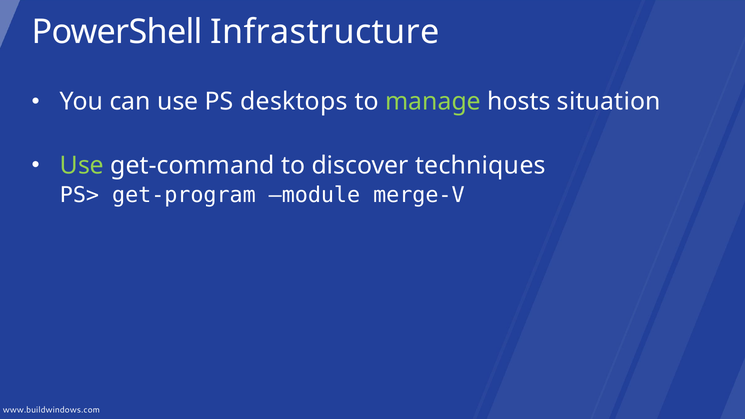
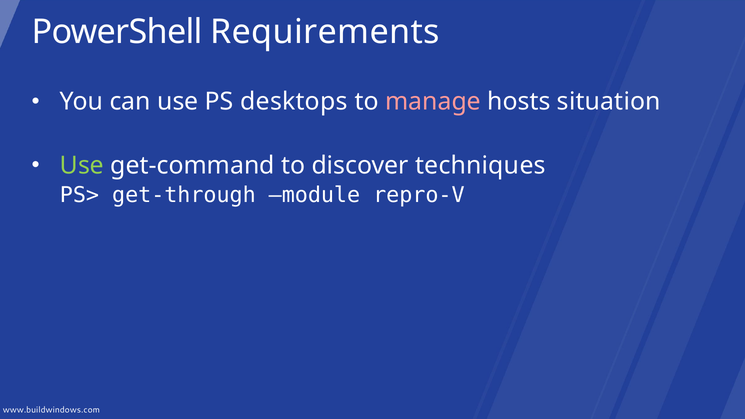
Infrastructure: Infrastructure -> Requirements (325, 32)
manage colour: light green -> pink (433, 102)
get-program: get-program -> get-through (184, 195)
merge-V: merge-V -> repro-V (419, 195)
